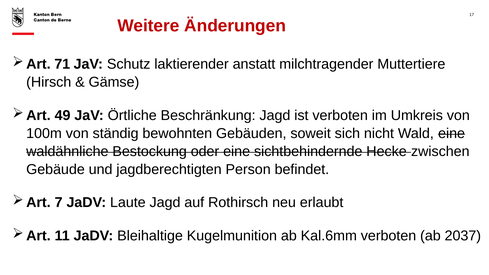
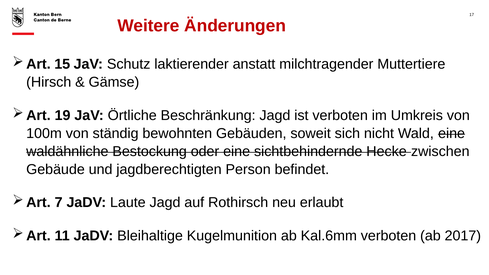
71: 71 -> 15 (62, 64)
49: 49 -> 19 (63, 115)
2037: 2037 -> 2017 (463, 236)
